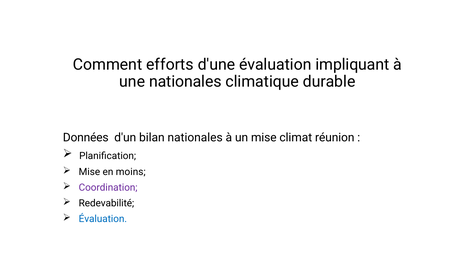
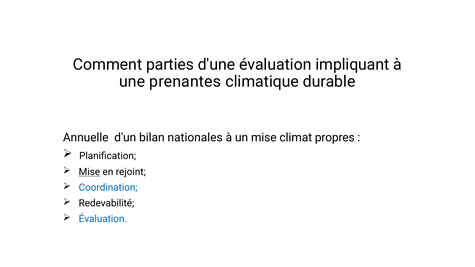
efforts: efforts -> parties (170, 65)
une nationales: nationales -> prenantes (185, 82)
Données: Données -> Annuelle (86, 138)
réunion: réunion -> propres (335, 138)
Mise underline: none -> present (89, 172)
moins: moins -> rejoint (131, 172)
Coordination colour: purple -> blue (108, 188)
